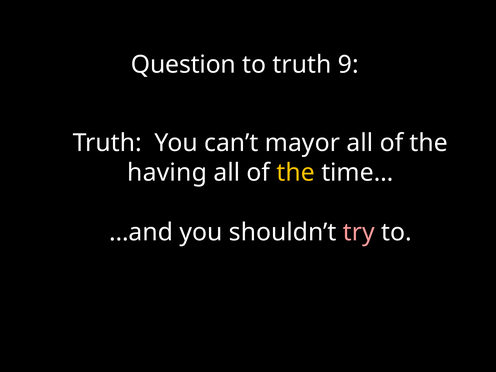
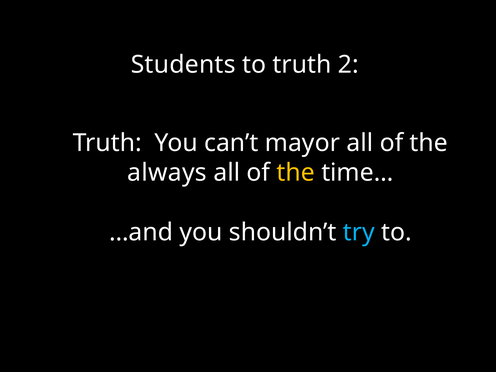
Question: Question -> Students (183, 64)
9: 9 -> 2 (348, 64)
having: having -> always (167, 173)
try colour: pink -> light blue (359, 232)
